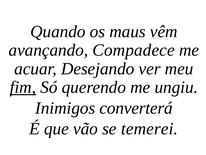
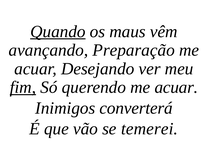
Quando underline: none -> present (58, 31)
Compadece: Compadece -> Preparação (134, 50)
querendo me ungiu: ungiu -> acuar (176, 87)
